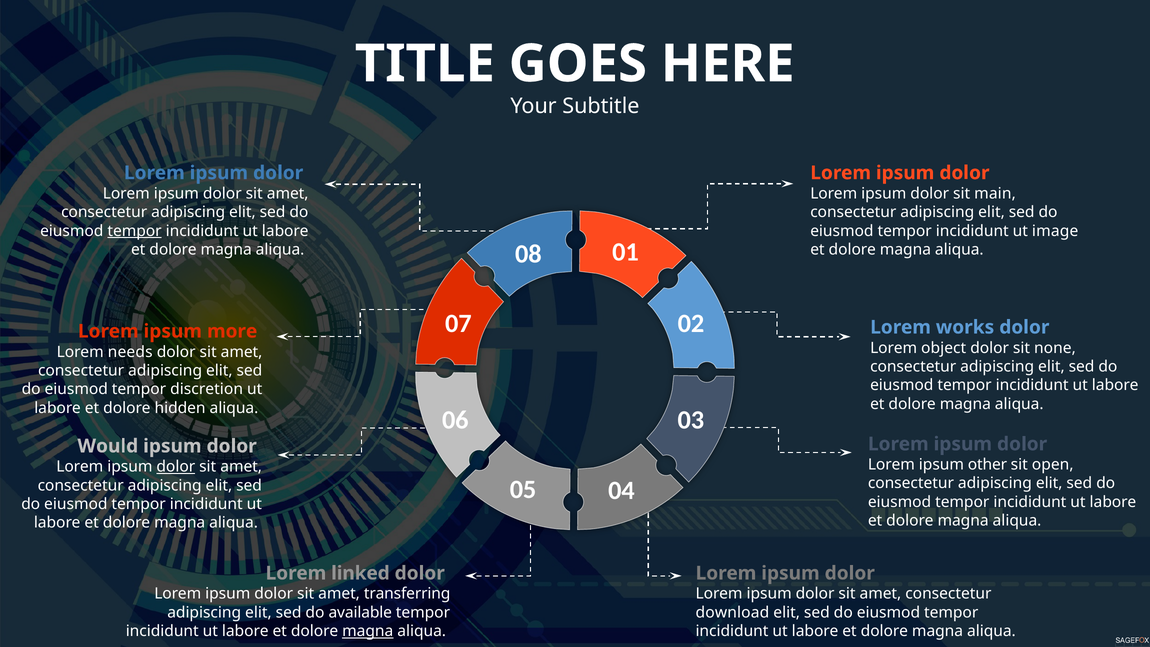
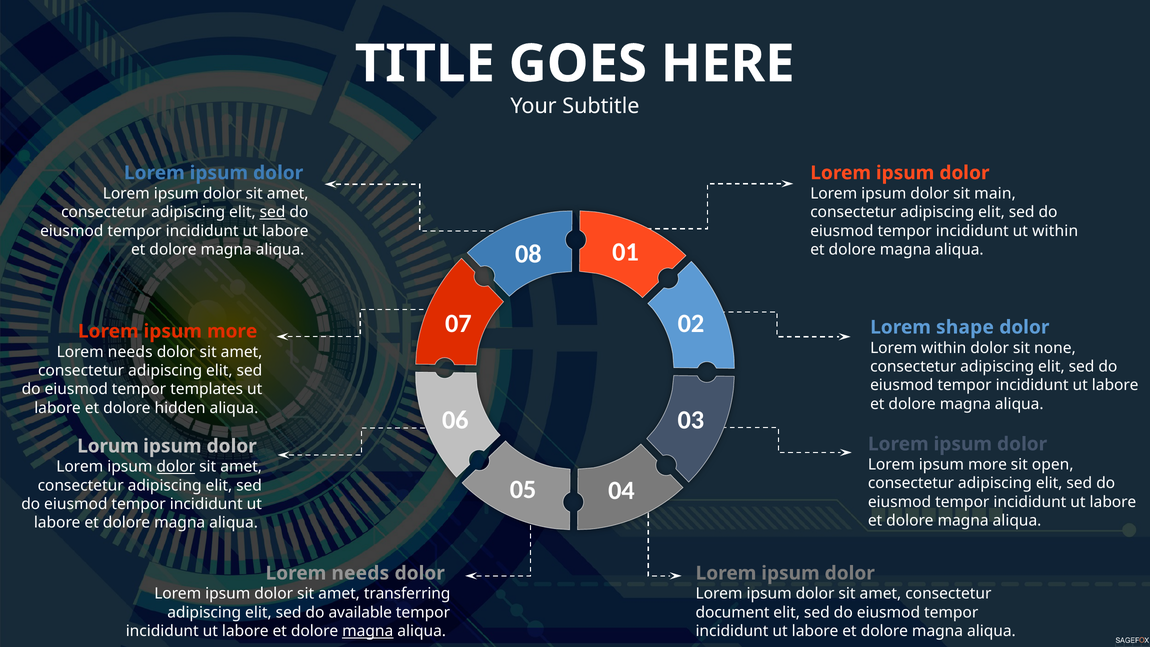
sed underline: none -> present (273, 212)
tempor underline: present -> none (135, 231)
ut image: image -> within (1055, 231)
works: works -> shape (965, 327)
Lorem object: object -> within (944, 348)
discretion: discretion -> templates (207, 389)
Would: Would -> Lorum (108, 446)
other: other -> more (987, 465)
linked: linked -> needs (360, 573)
download: download -> document (733, 612)
